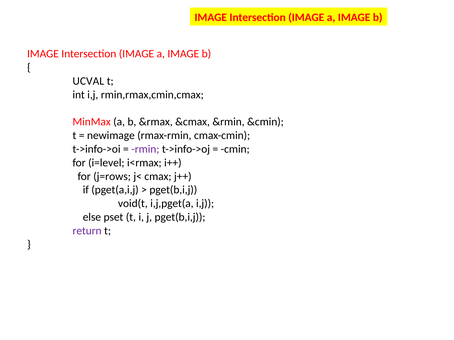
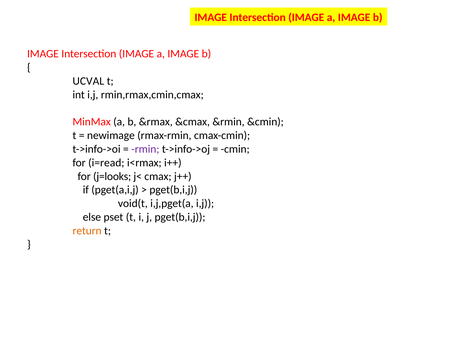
i=level: i=level -> i=read (106, 163)
j=rows: j=rows -> j=looks (112, 177)
return colour: purple -> orange (87, 231)
